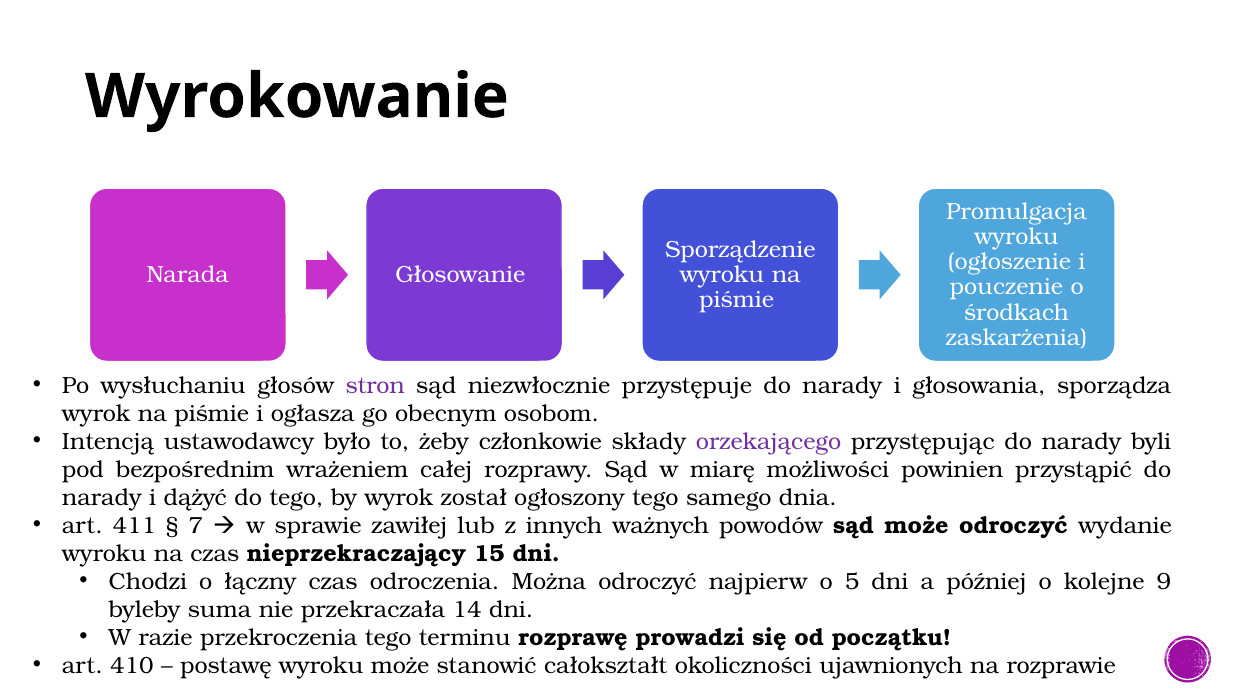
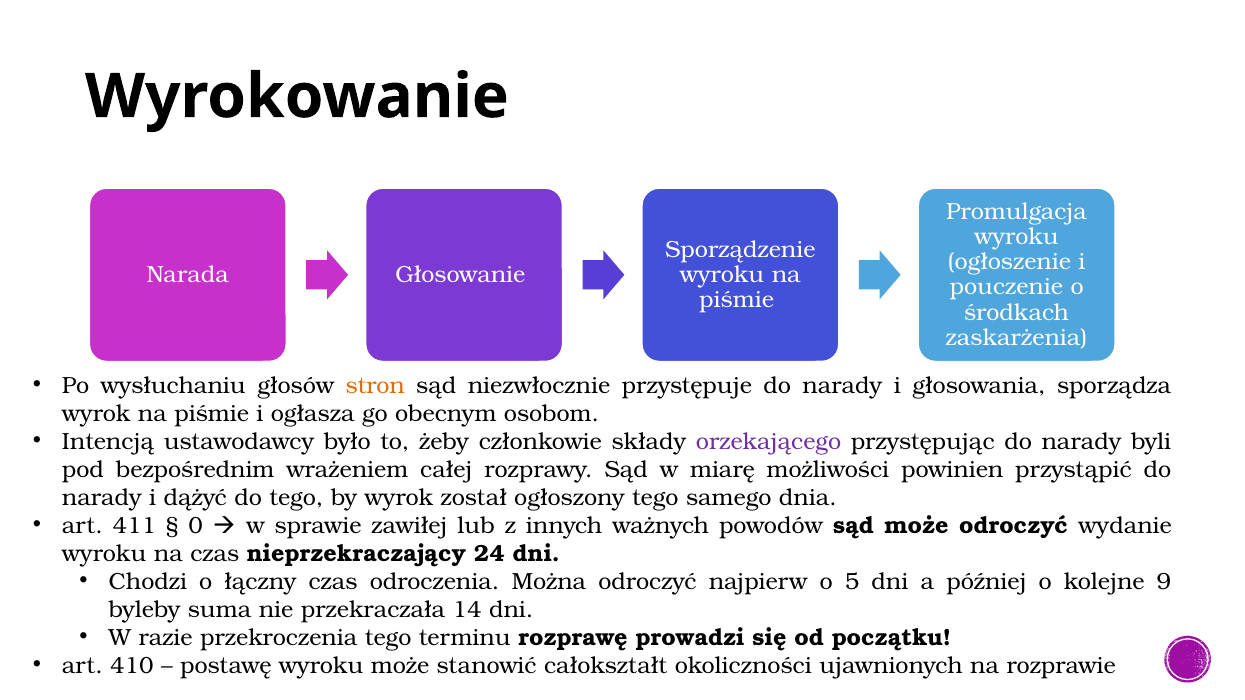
stron colour: purple -> orange (375, 386)
7: 7 -> 0 (196, 526)
15: 15 -> 24 (489, 554)
